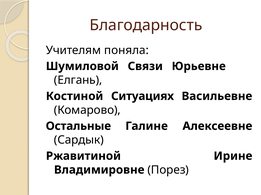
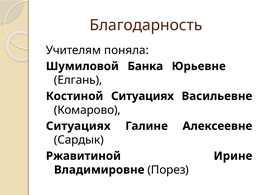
Связи: Связи -> Банка (145, 66)
Остальные: Остальные -> Ситуациях (78, 127)
